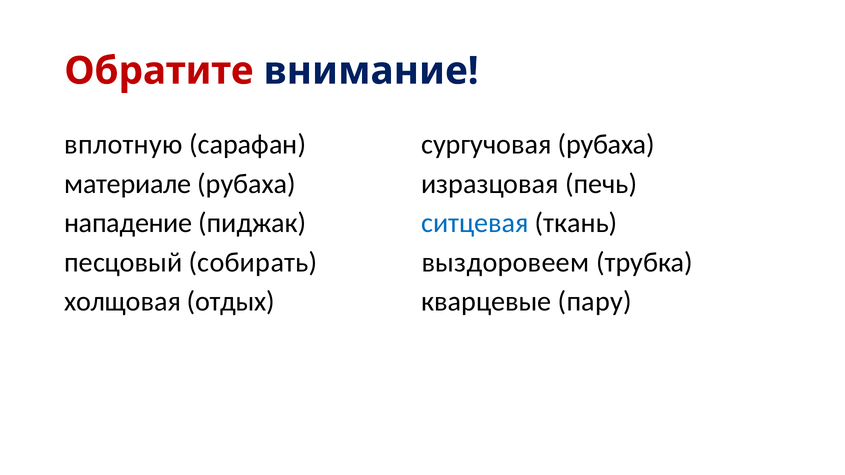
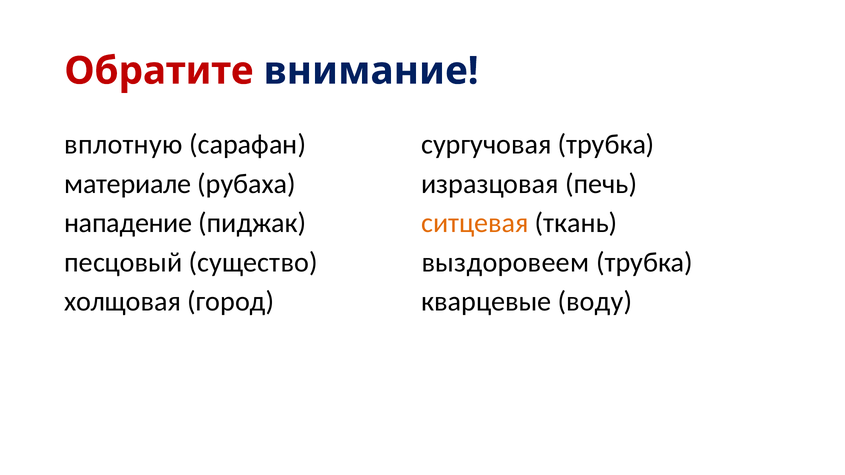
сургучовая рубаха: рубаха -> трубка (606, 145)
ситцевая colour: blue -> orange (475, 223)
собирать: собирать -> существо (253, 262)
отдых: отдых -> город (231, 302)
пару: пару -> воду (595, 302)
